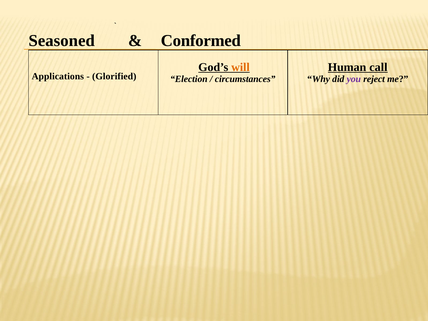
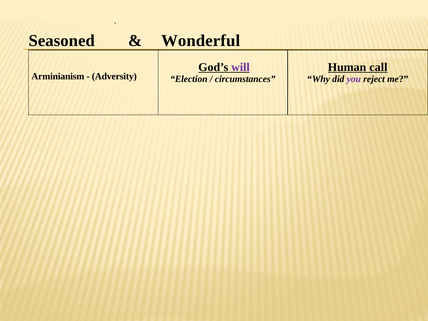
Conformed: Conformed -> Wonderful (201, 41)
will colour: orange -> purple (241, 67)
Applications: Applications -> Arminianism (58, 76)
Glorified: Glorified -> Adversity (114, 76)
